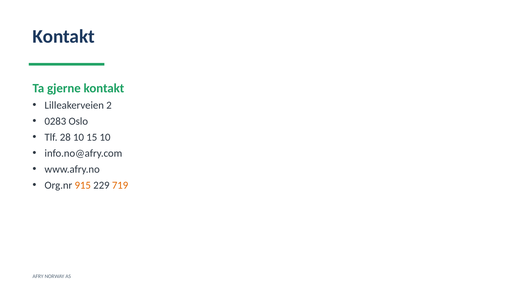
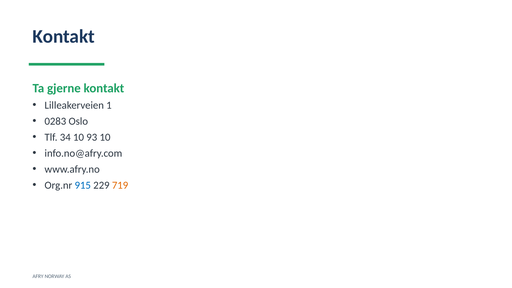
2: 2 -> 1 (109, 105)
28: 28 -> 34 (65, 137)
15: 15 -> 93 (92, 137)
915 colour: orange -> blue (83, 185)
